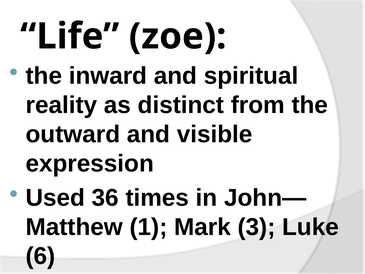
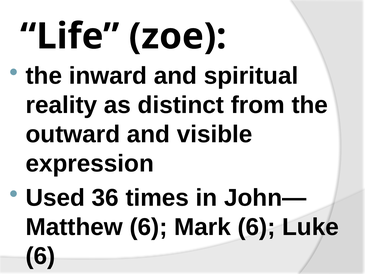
1: 1 -> 6 (149, 227)
Mark 3: 3 -> 6 (257, 227)
